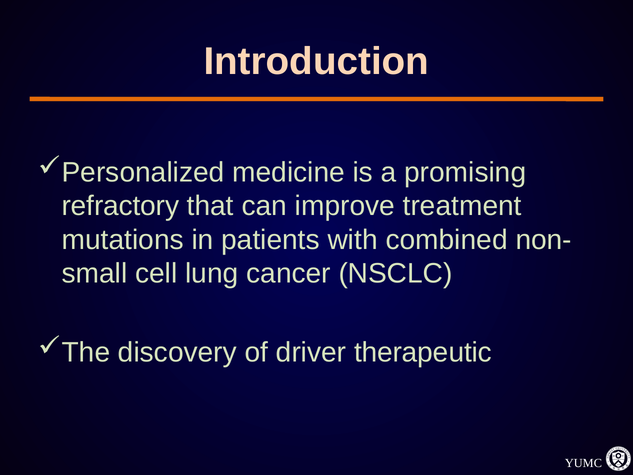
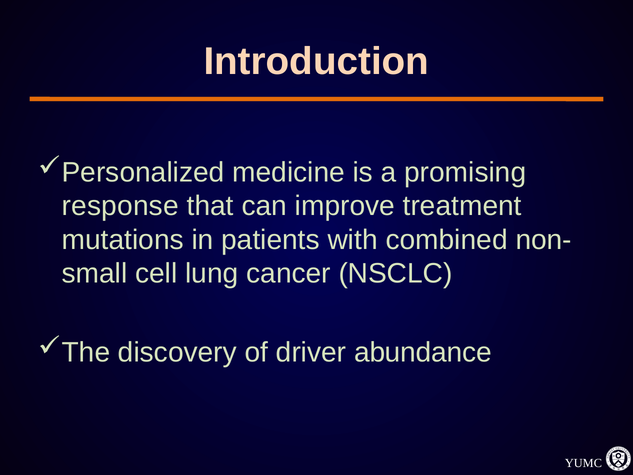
refractory: refractory -> response (120, 206)
therapeutic: therapeutic -> abundance (423, 352)
